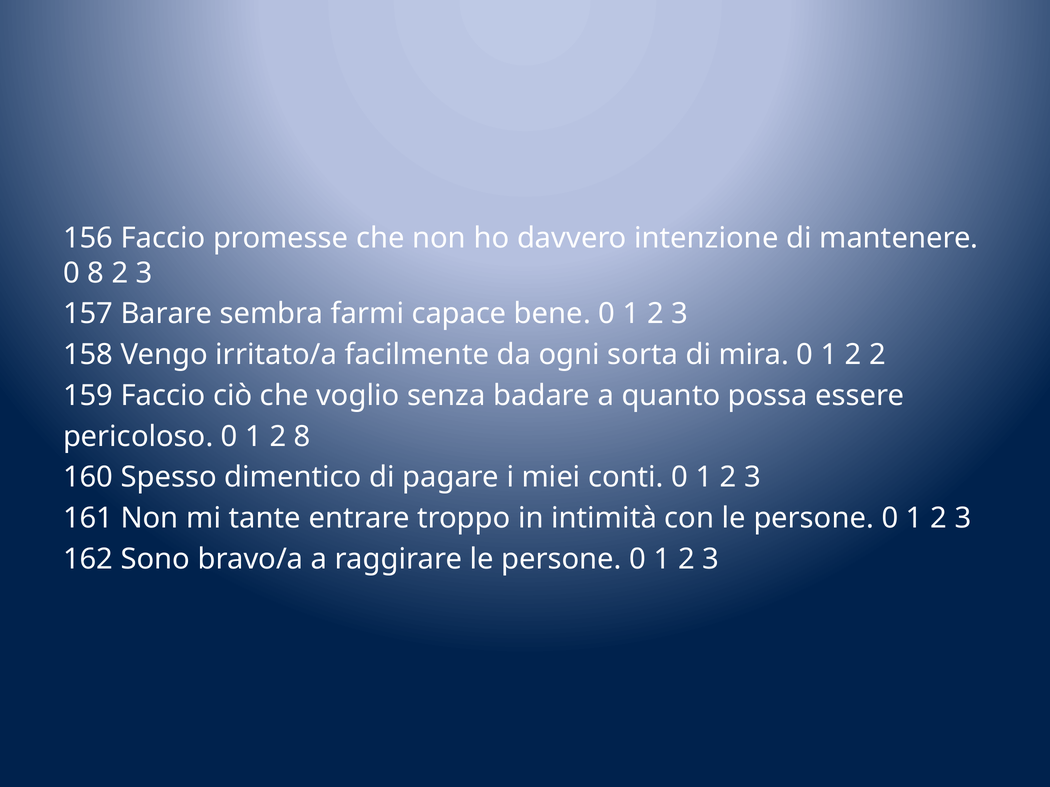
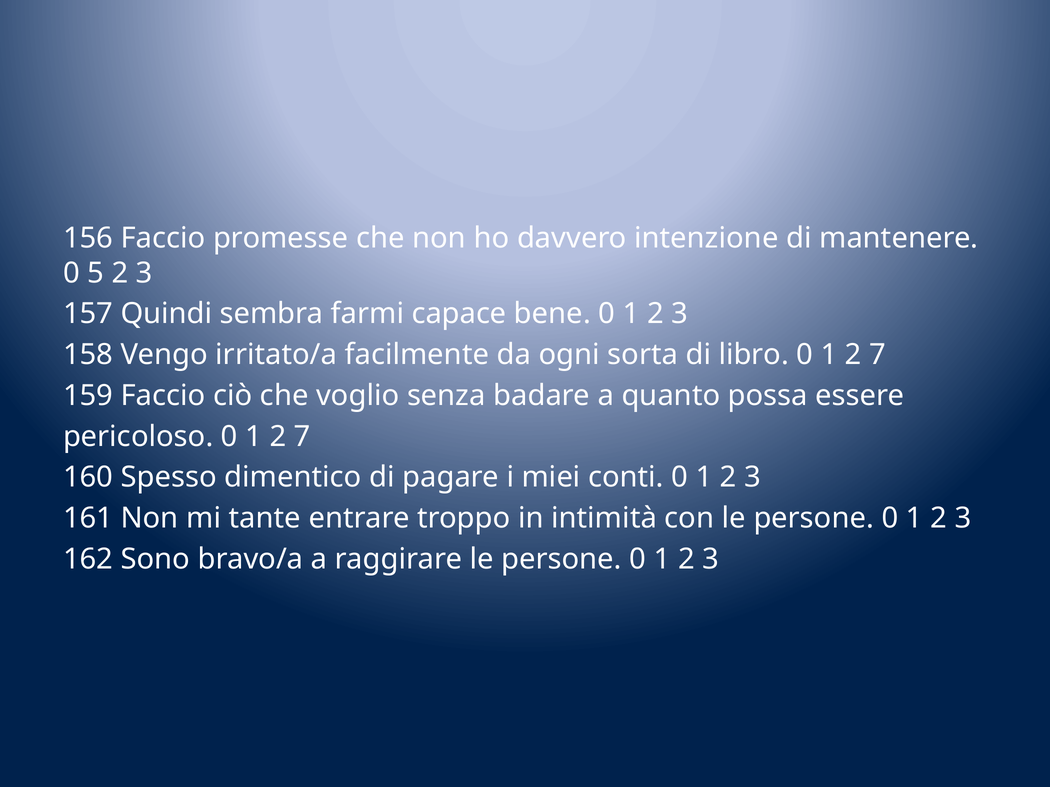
0 8: 8 -> 5 (96, 273)
Barare: Barare -> Quindi (166, 314)
mira: mira -> libro (754, 355)
2: 2 -> 7 (878, 355)
8: 8 -> 7 (302, 437)
